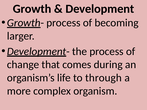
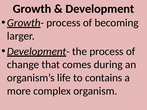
through: through -> contains (104, 78)
